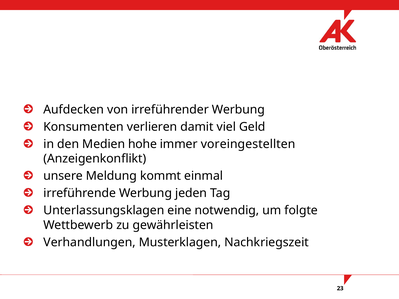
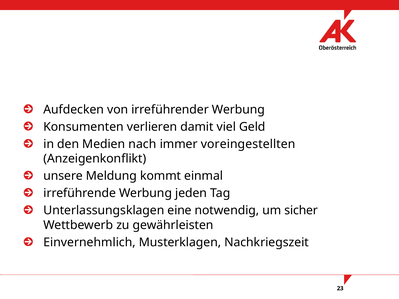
hohe: hohe -> nach (142, 144)
folgte: folgte -> sicher (301, 211)
Verhandlungen: Verhandlungen -> Einvernehmlich (90, 243)
